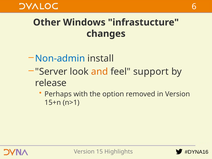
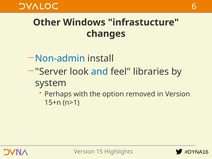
and colour: orange -> blue (100, 72)
support: support -> libraries (151, 72)
release: release -> system (51, 83)
